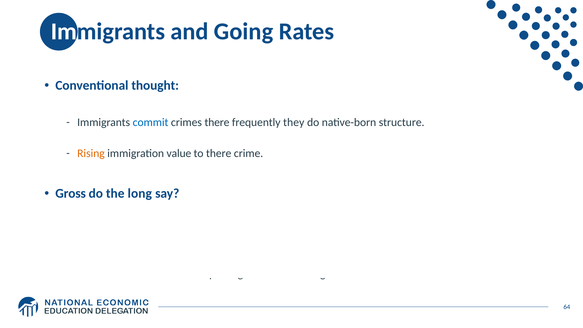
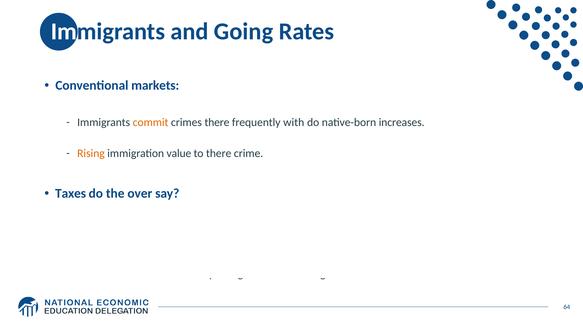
thought: thought -> markets (155, 86)
commit colour: blue -> orange (151, 122)
frequently they: they -> with (294, 122)
structure: structure -> increases (402, 122)
Gross: Gross -> Taxes (71, 193)
long: long -> over (140, 193)
